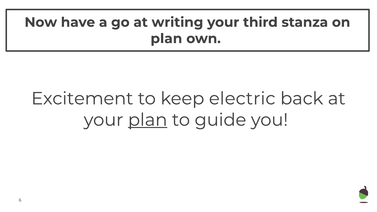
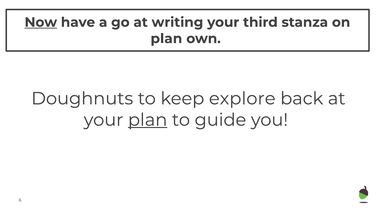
Now underline: none -> present (41, 22)
Excitement: Excitement -> Doughnuts (82, 99)
electric: electric -> explore (242, 99)
